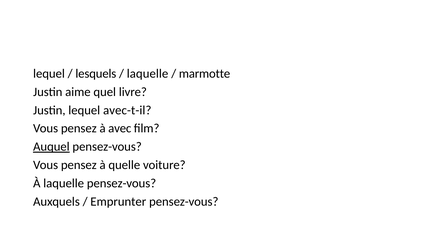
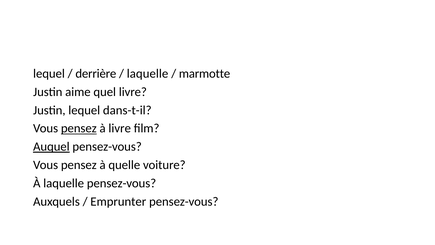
lesquels: lesquels -> derrière (96, 74)
avec-t-il: avec-t-il -> dans-t-il (127, 110)
pensez underline: none -> present (79, 128)
à avec: avec -> livre (120, 128)
